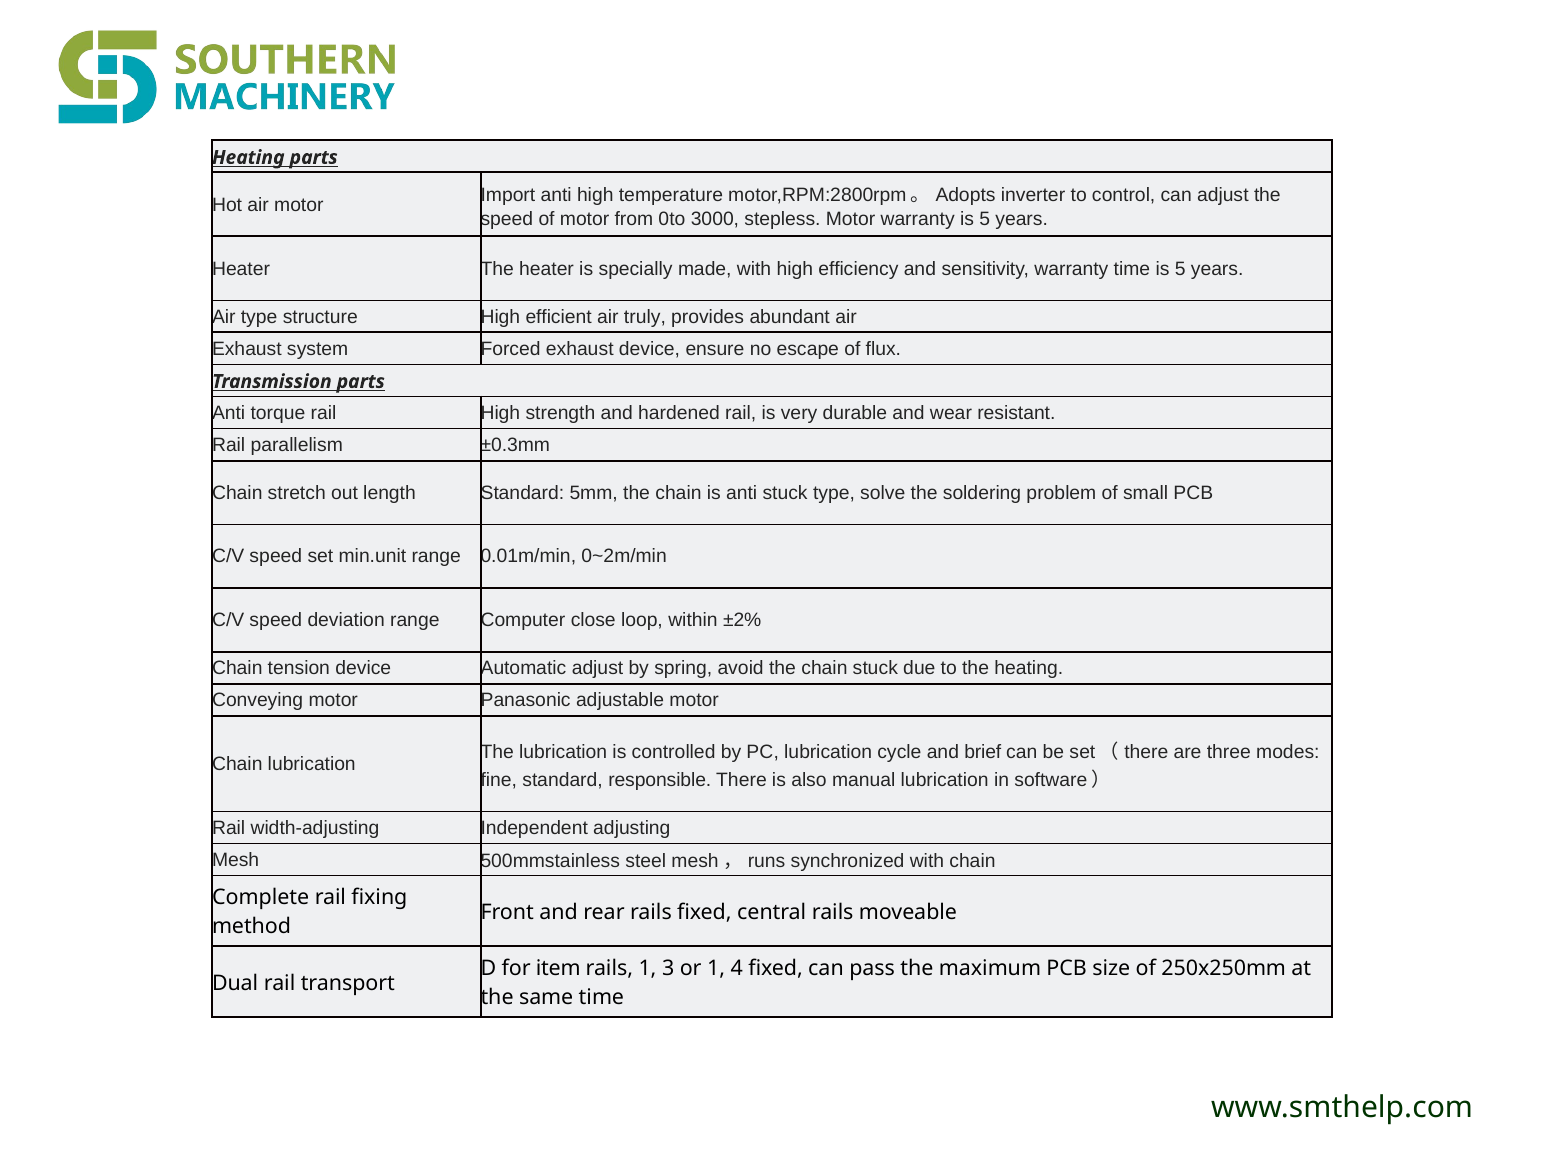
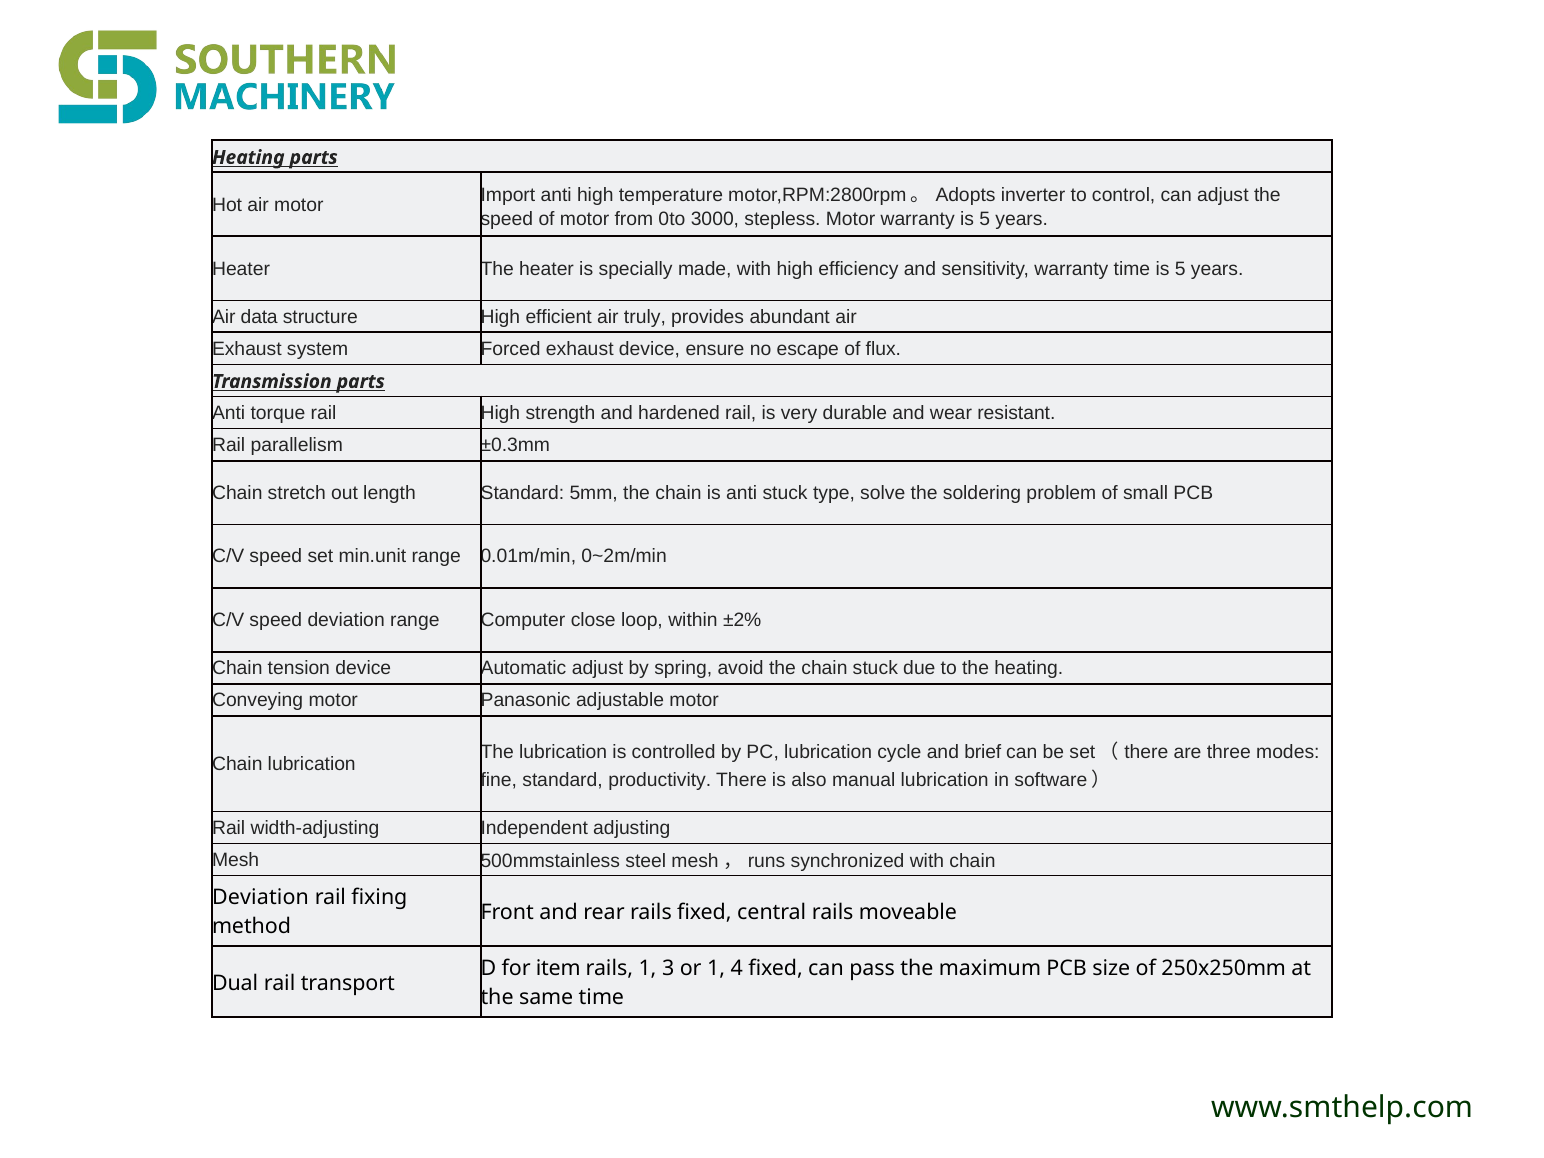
Air type: type -> data (259, 317)
responsible: responsible -> productivity (660, 780)
Complete: Complete -> Deviation (261, 898)
